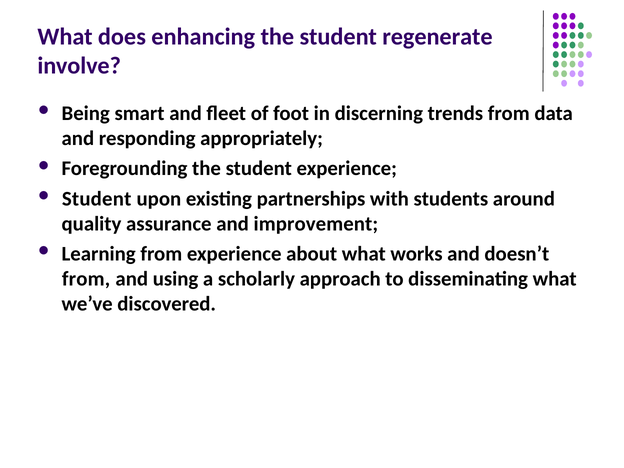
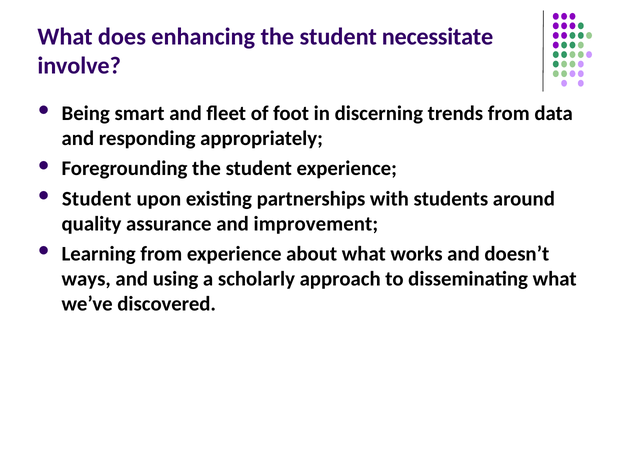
regenerate: regenerate -> necessitate (438, 37)
from: from -> ways (86, 279)
